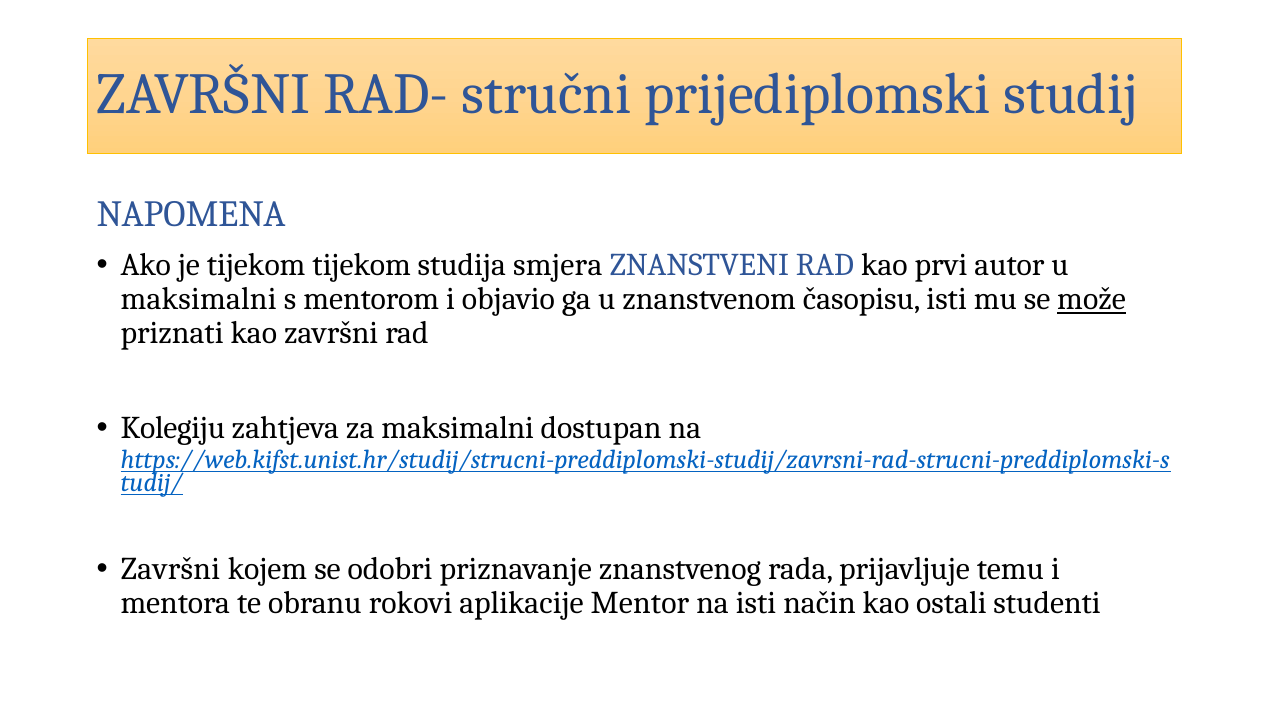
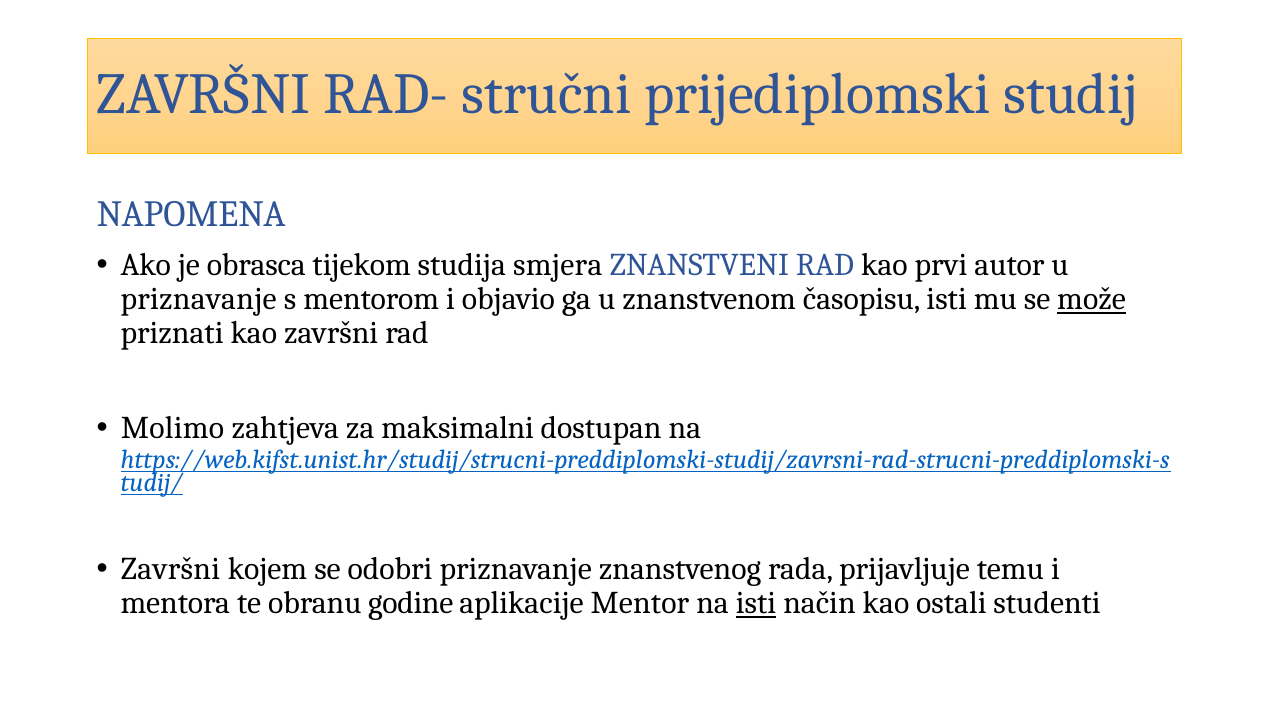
je tijekom: tijekom -> obrasca (256, 265)
maksimalni: maksimalni -> priznavanje (199, 299)
Kolegiju: Kolegiju -> Molimo (173, 428)
rokovi: rokovi -> godine (411, 603)
isti underline: none -> present (756, 603)
